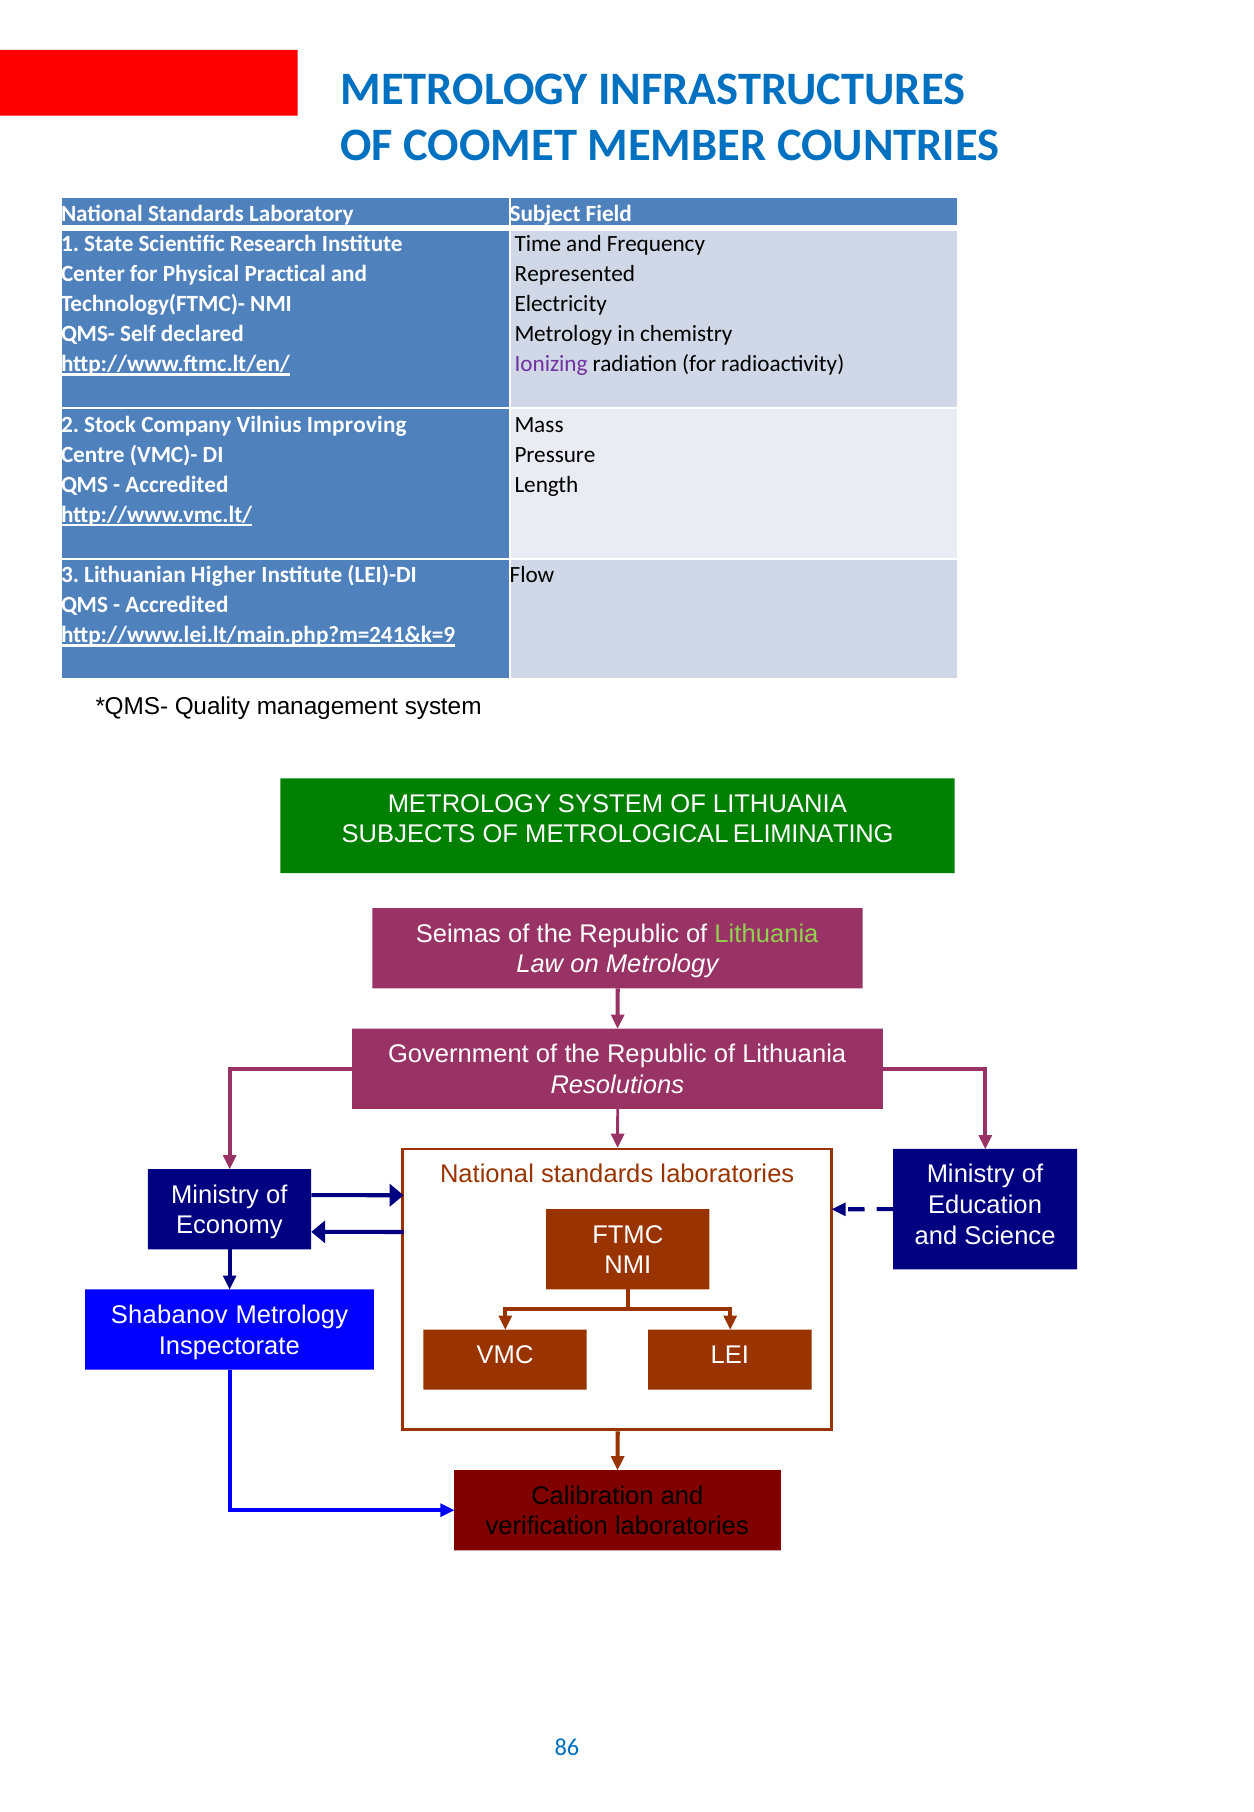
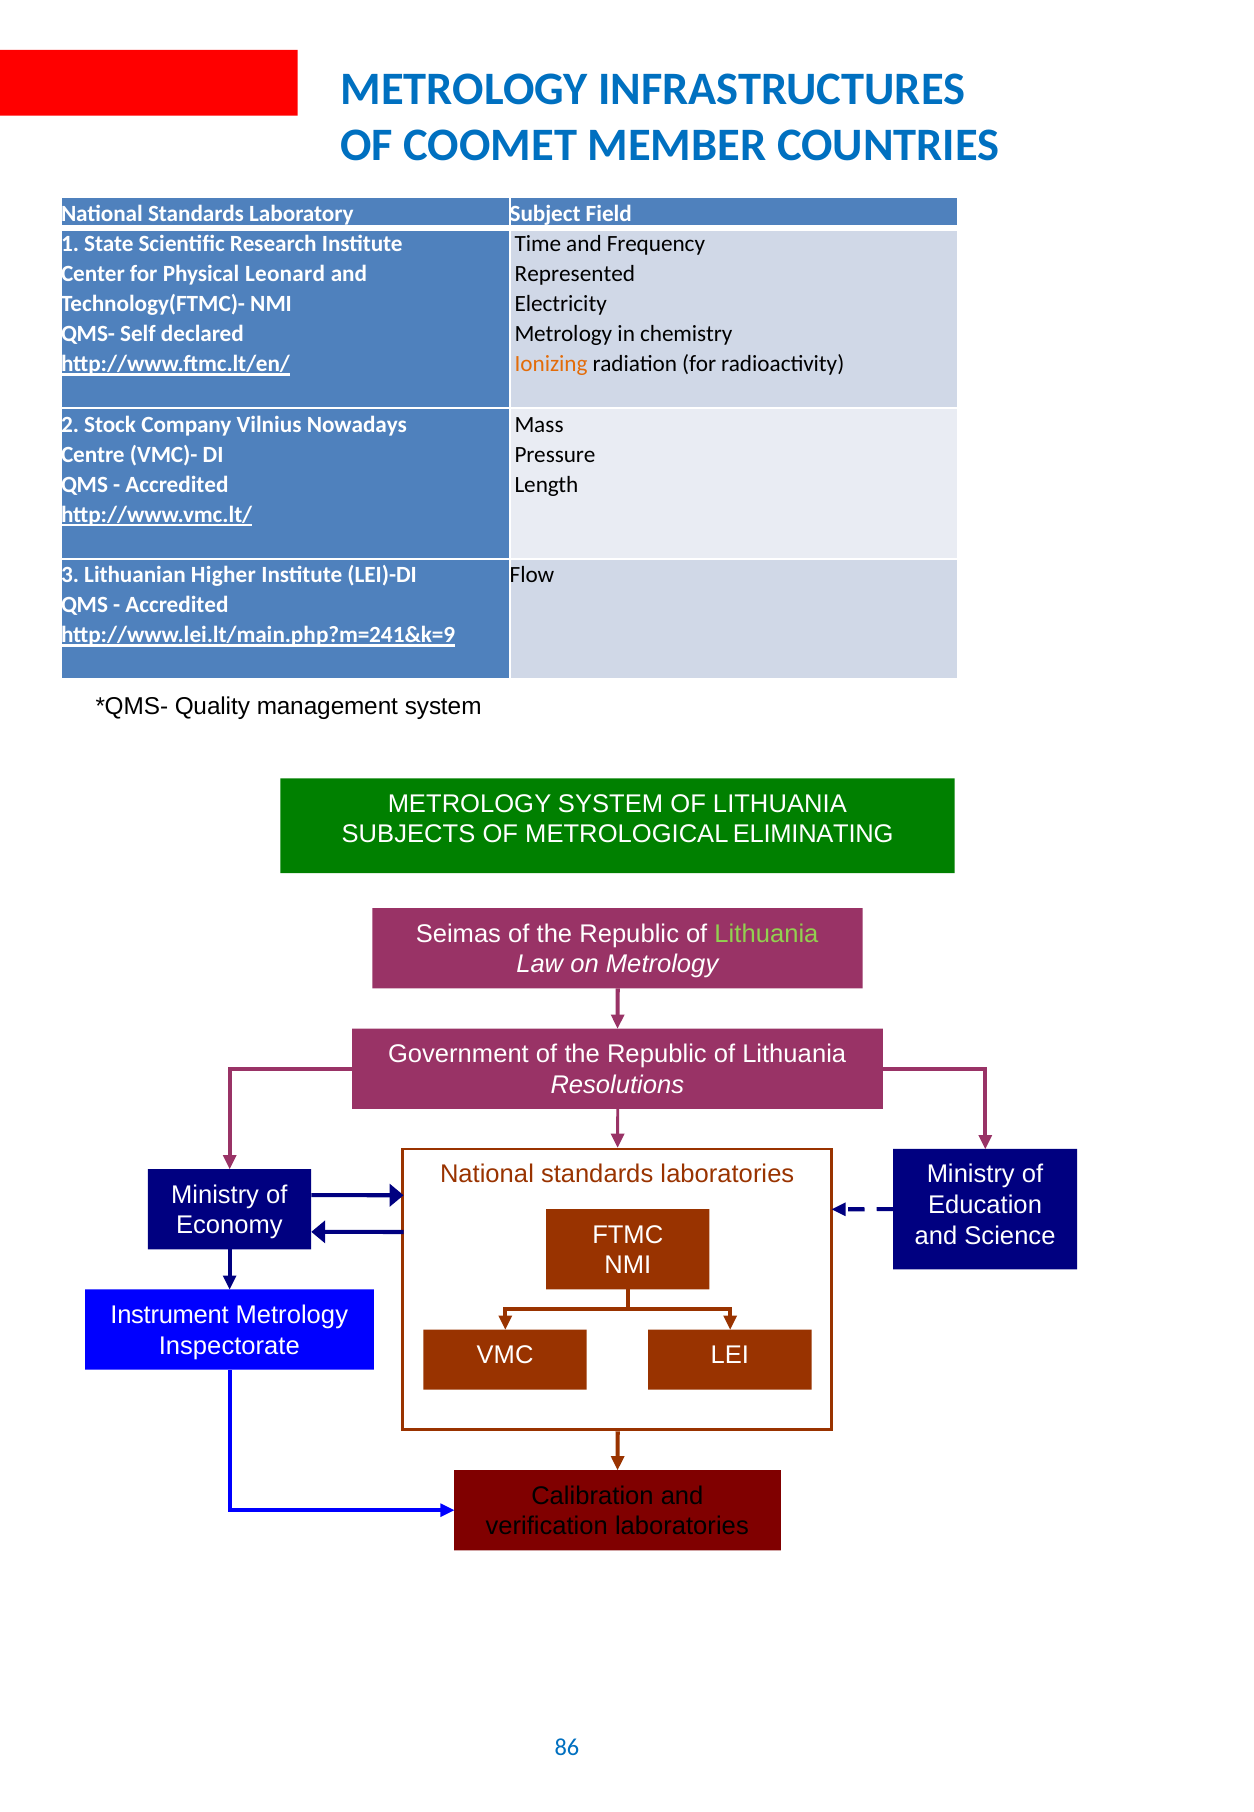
Practical: Practical -> Leonard (285, 274)
Ionizing colour: purple -> orange (551, 364)
Improving: Improving -> Nowadays (357, 424)
Shabanov: Shabanov -> Instrument (170, 1314)
